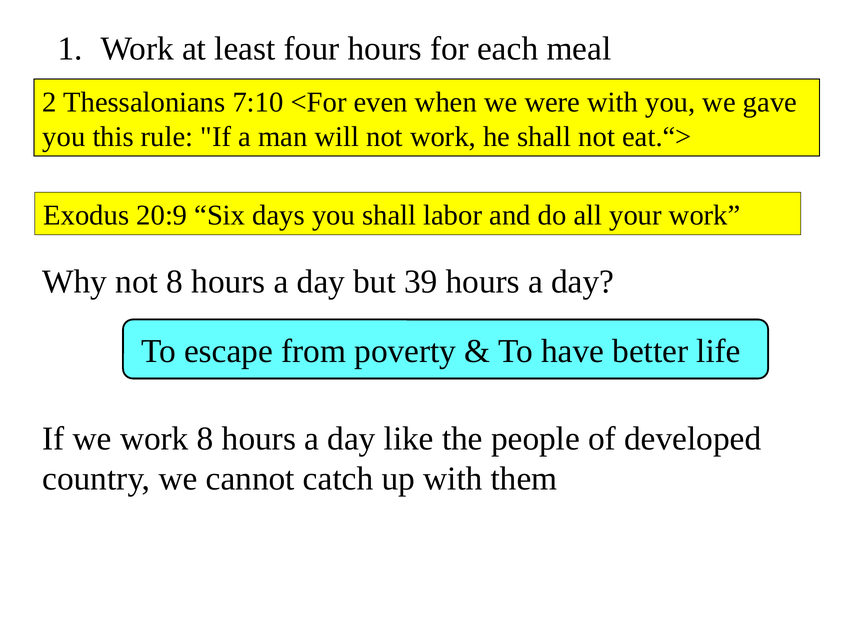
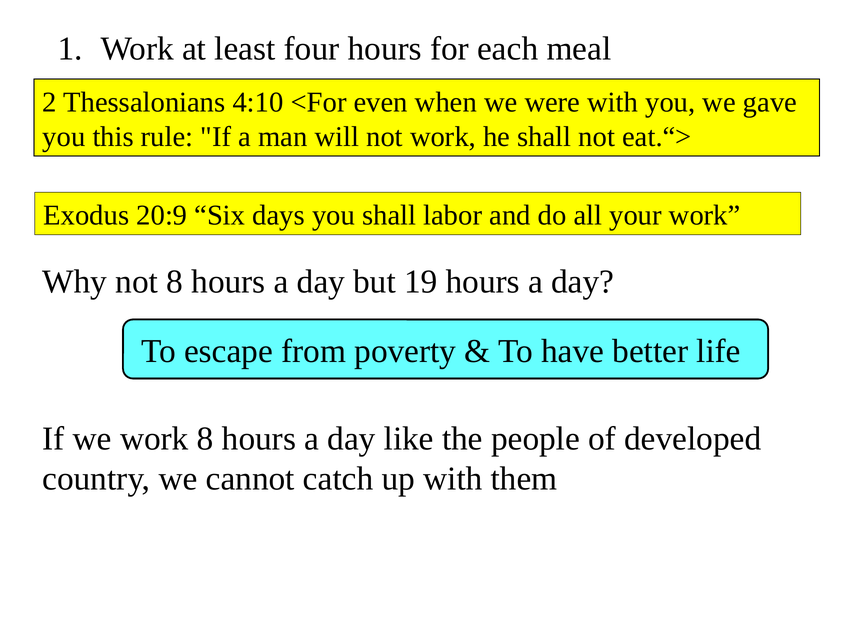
7:10: 7:10 -> 4:10 (258, 102)
39: 39 -> 19 (421, 282)
